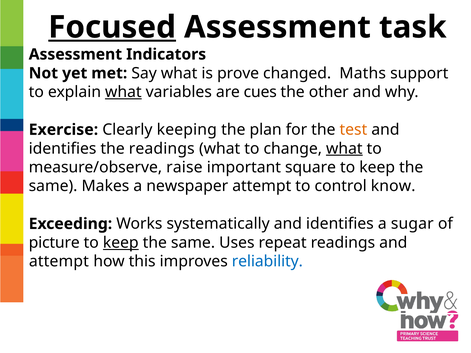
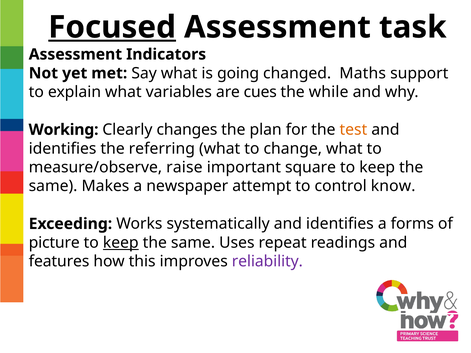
prove: prove -> going (238, 73)
what underline: present -> none (123, 92)
other: other -> while (329, 92)
Exercise: Exercise -> Working (64, 130)
keeping: keeping -> changes (187, 130)
the readings: readings -> referring (162, 149)
what underline: present -> none (344, 149)
sugar: sugar -> forms (412, 224)
attempt: attempt -> features (59, 262)
reliability colour: blue -> purple (267, 262)
